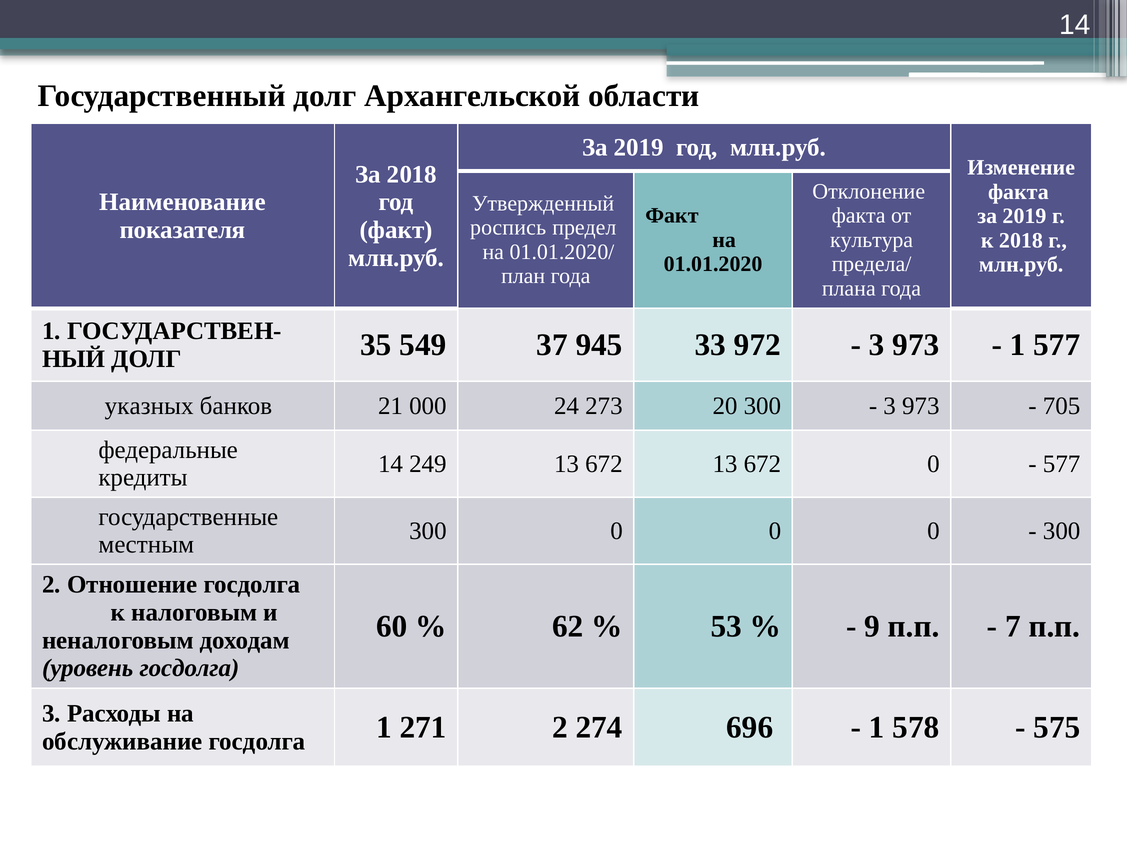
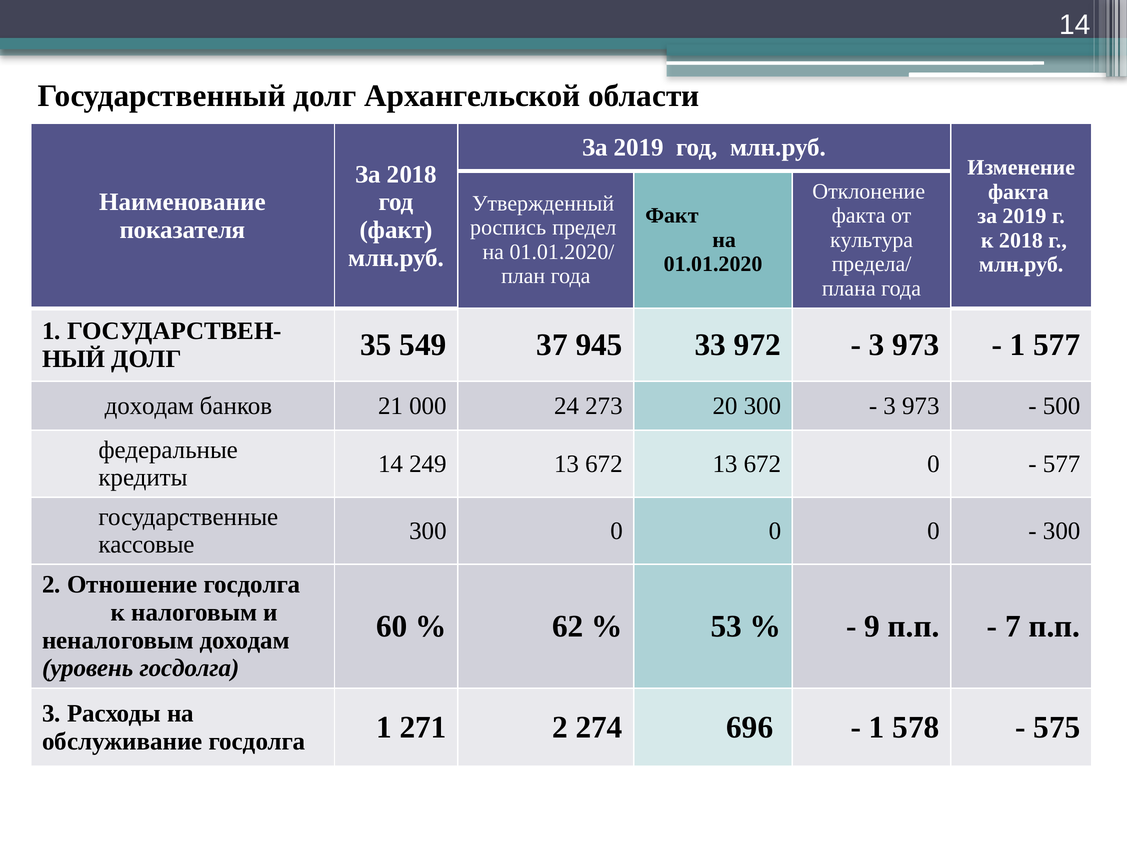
указных: указных -> доходам (149, 406)
705: 705 -> 500 (1062, 406)
местным: местным -> кассовые (146, 544)
